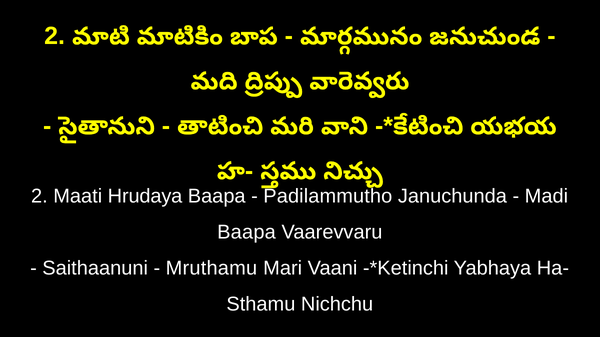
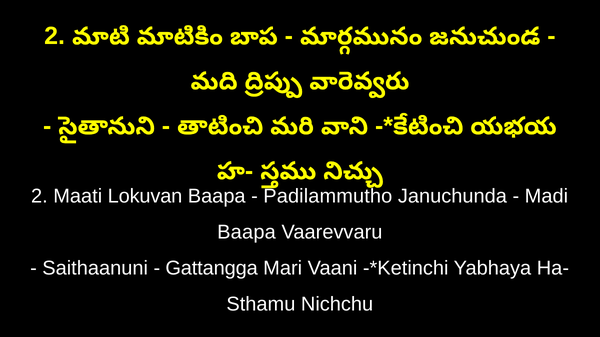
Hrudaya: Hrudaya -> Lokuvan (145, 196)
Mruthamu: Mruthamu -> Gattangga (212, 268)
